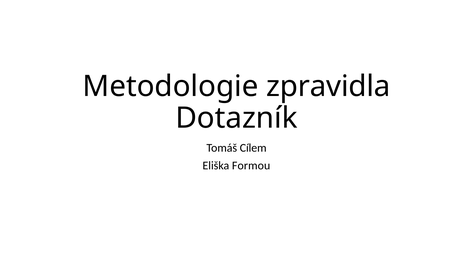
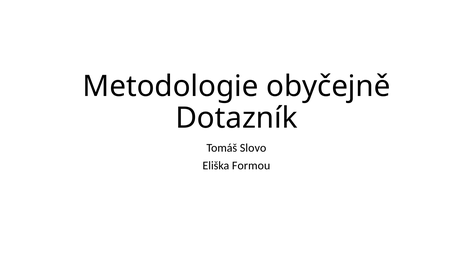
zpravidla: zpravidla -> obyčejně (328, 86)
Cílem: Cílem -> Slovo (253, 148)
